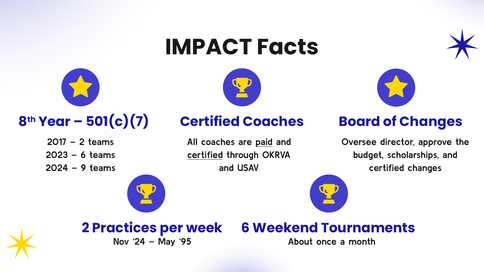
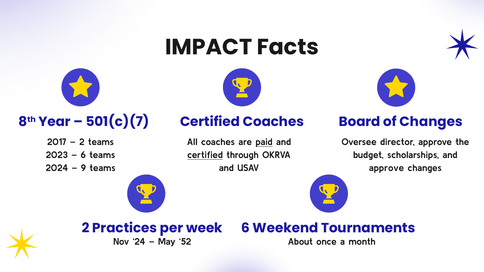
certified: certified -> approve (387, 168)
95: 95 -> 52 (185, 242)
